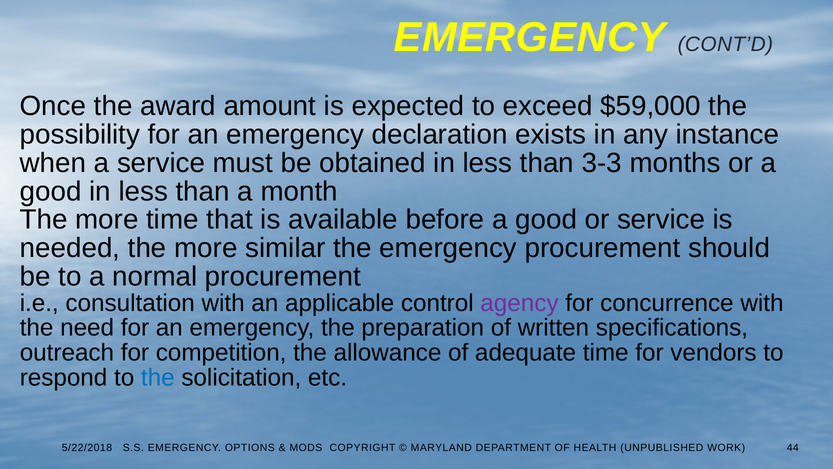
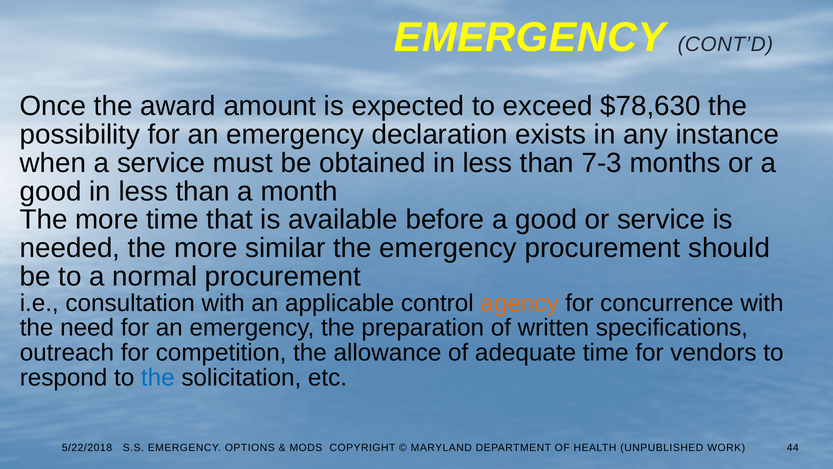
$59,000: $59,000 -> $78,630 (650, 106)
3-3: 3-3 -> 7-3 (602, 163)
agency colour: purple -> orange (519, 303)
